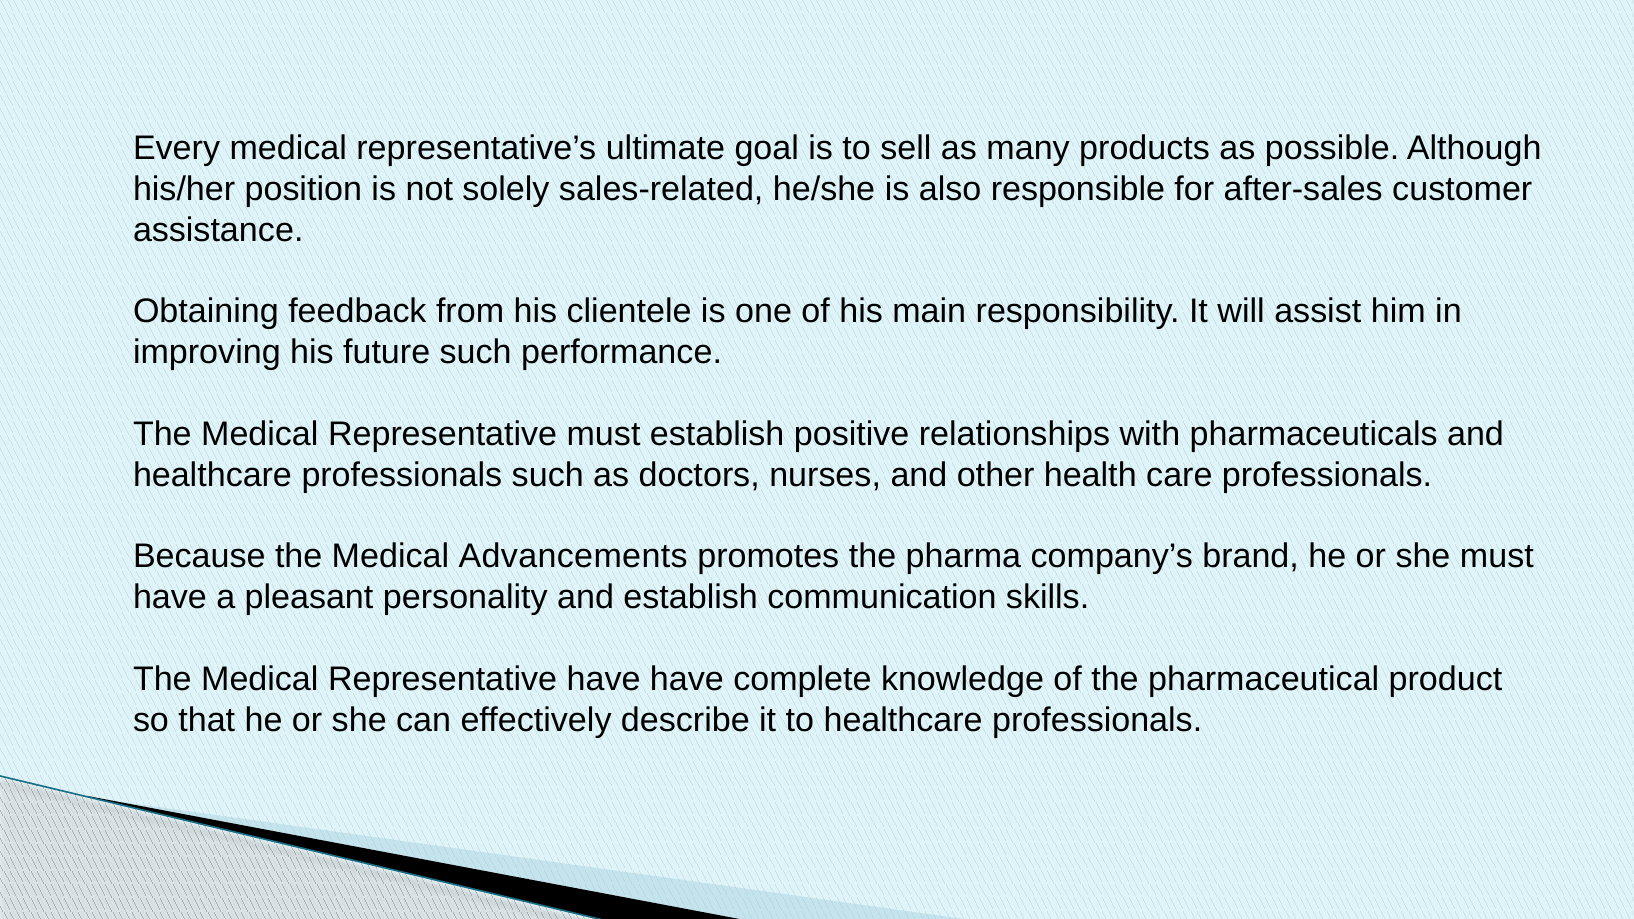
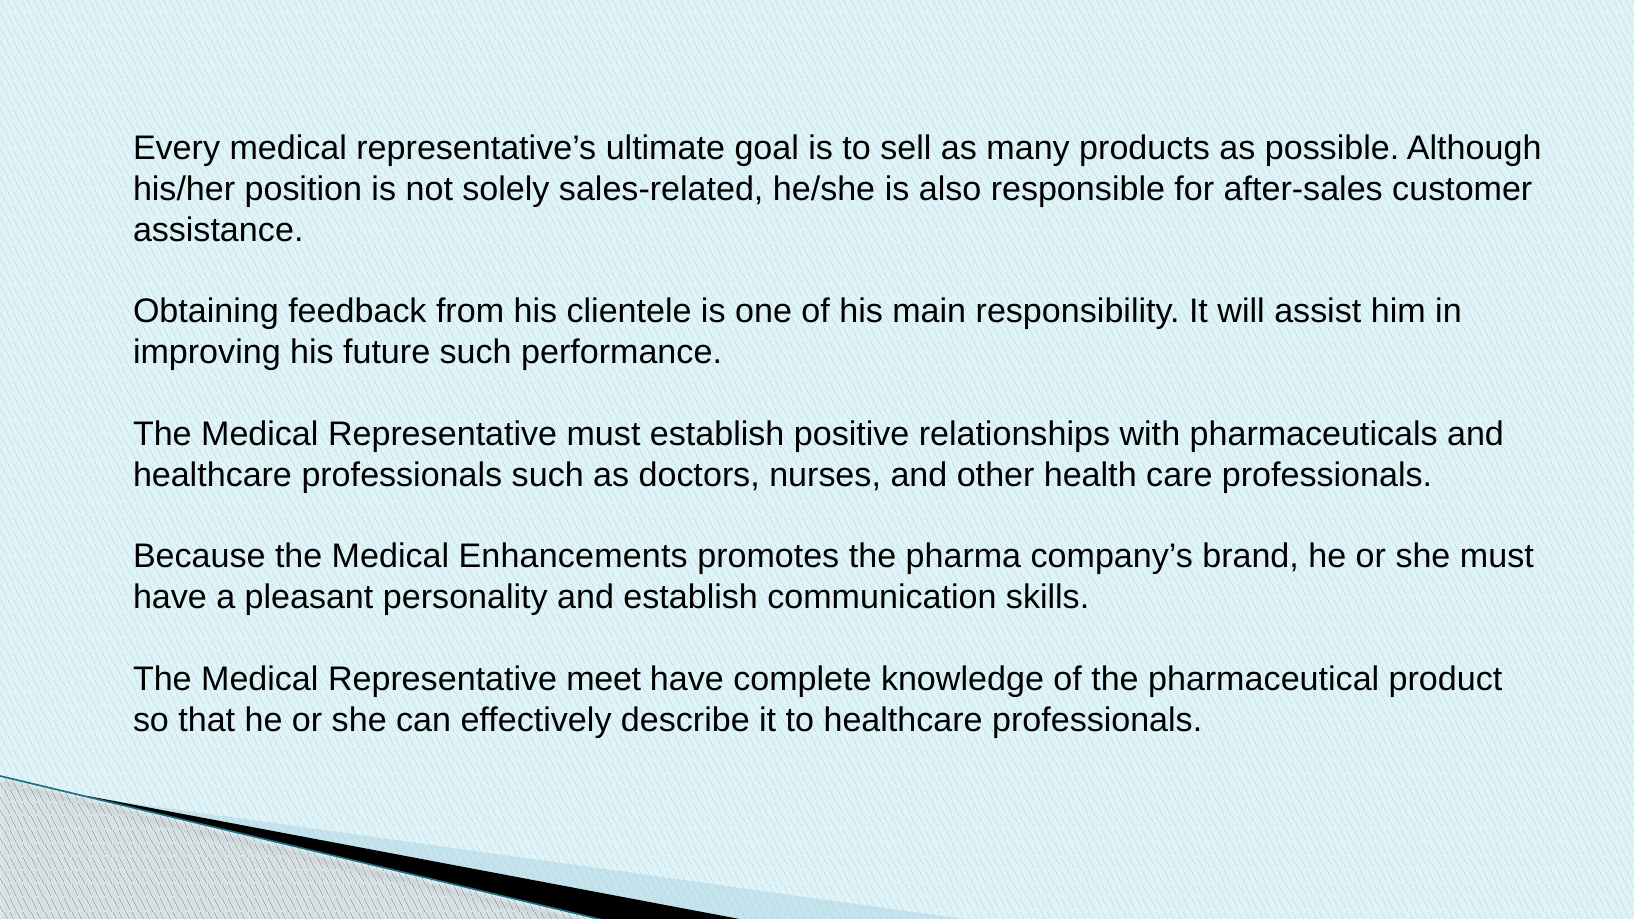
Advancements: Advancements -> Enhancements (573, 557)
Representative have: have -> meet (604, 679)
